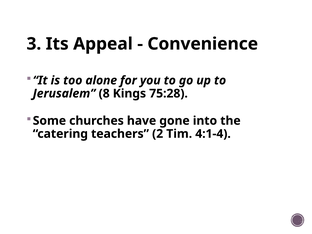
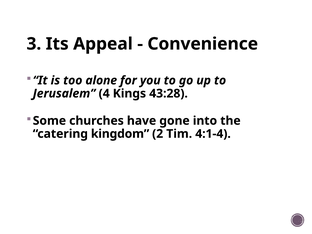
8: 8 -> 4 (104, 93)
75:28: 75:28 -> 43:28 (169, 93)
teachers: teachers -> kingdom (120, 134)
